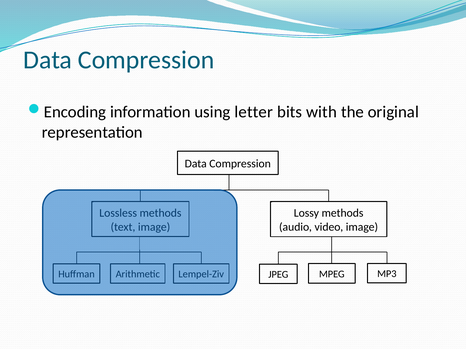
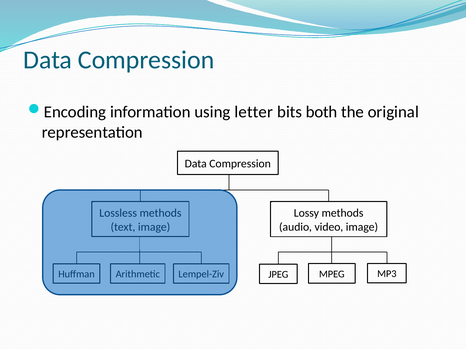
with: with -> both (322, 112)
